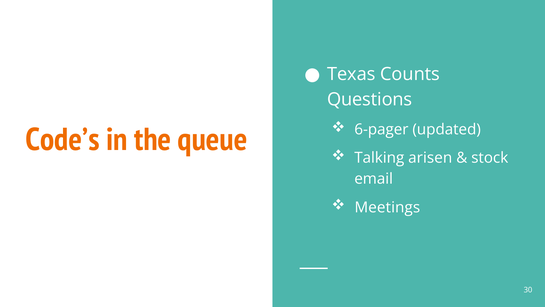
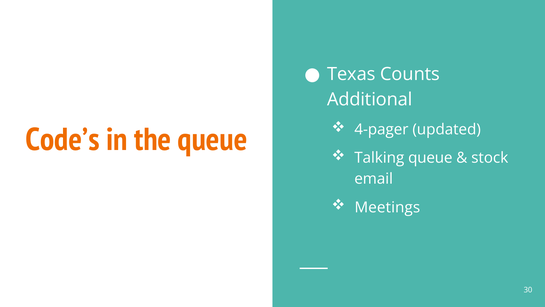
Questions: Questions -> Additional (370, 99)
6-pager: 6-pager -> 4-pager (381, 129)
Talking arisen: arisen -> queue (430, 158)
